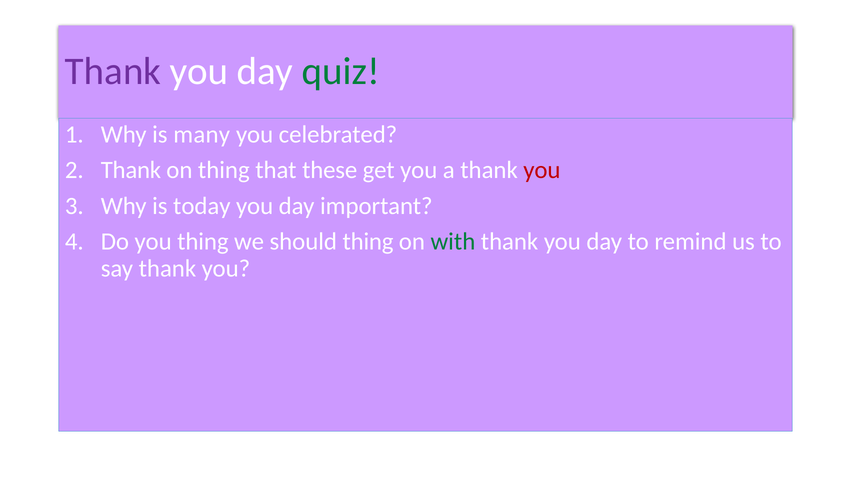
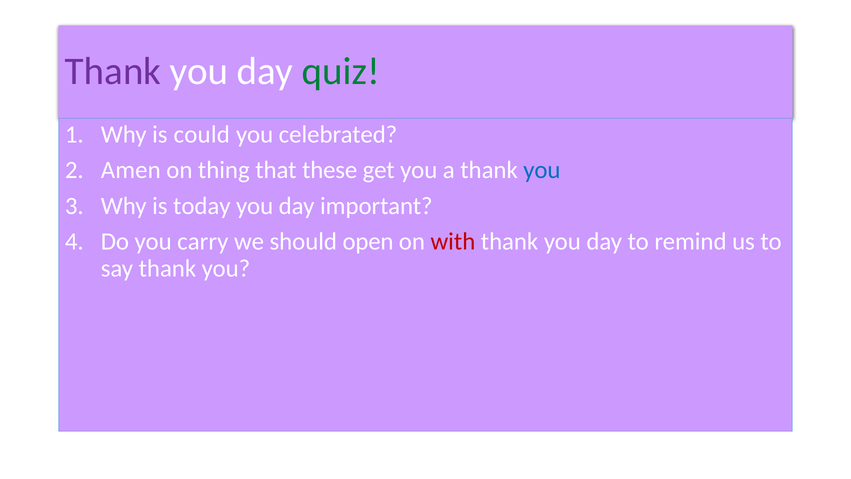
many: many -> could (202, 134)
Thank: Thank -> Amen (131, 170)
you colour: red -> blue (542, 170)
you thing: thing -> carry (203, 242)
should thing: thing -> open (368, 242)
with colour: green -> red (453, 242)
